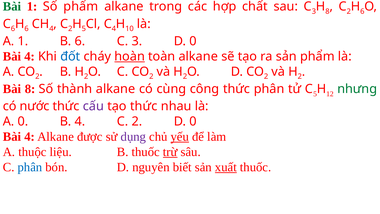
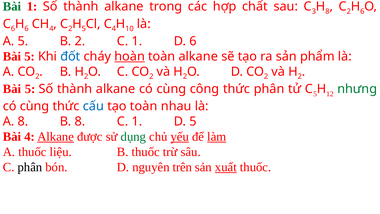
1 Số phẩm: phẩm -> thành (81, 7)
A 1: 1 -> 5 (23, 41)
B 6: 6 -> 2 (80, 41)
3: 3 -> 1 (137, 41)
0: 0 -> 6 (193, 41)
4: 4 -> 5 (30, 56)
8: 8 -> 5 (30, 89)
nước: nước -> cùng (35, 106)
cấu colour: purple -> blue (93, 106)
tạo thức: thức -> toàn (144, 106)
A 0: 0 -> 8 (23, 121)
B 4: 4 -> 8 (80, 121)
2: 2 -> 1 (137, 121)
0: 0 -> 5 (193, 121)
Alkane underline: none -> present (56, 137)
dụng colour: purple -> green (133, 137)
làm underline: none -> present (217, 137)
A thuộc: thuộc -> thuốc (32, 152)
trừ underline: present -> none (170, 152)
phân colour: blue -> black (30, 167)
biết: biết -> trên (182, 167)
